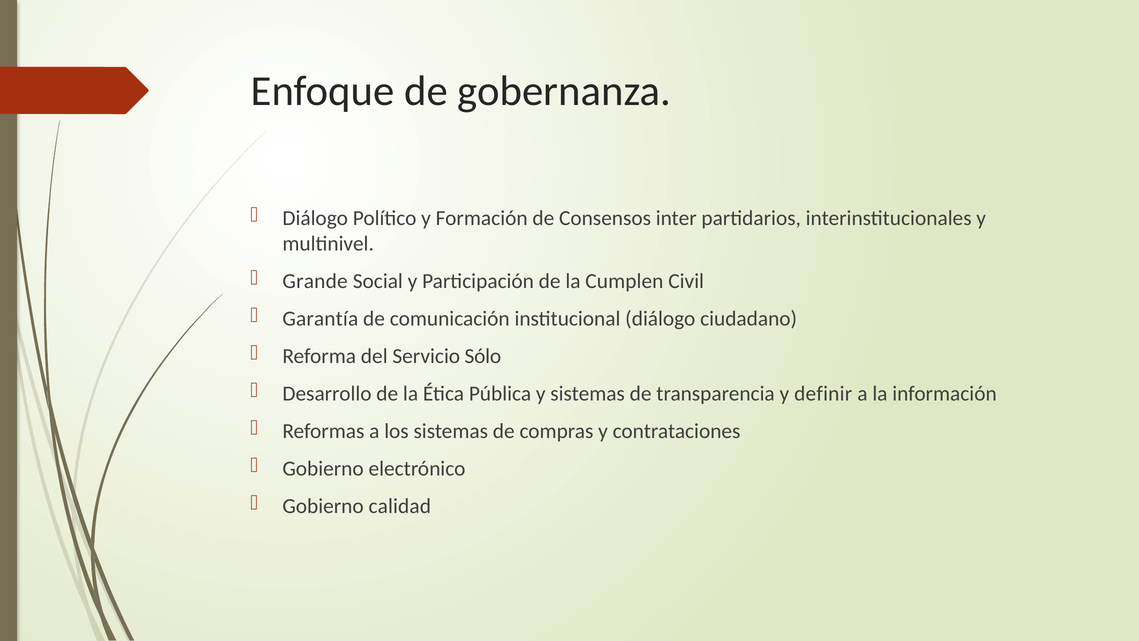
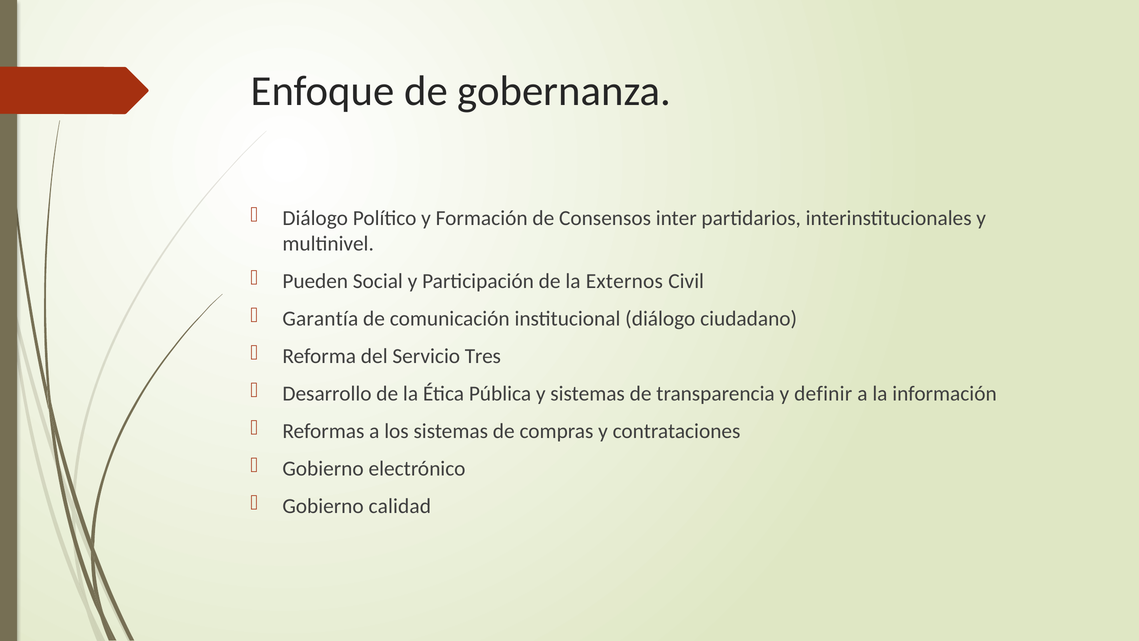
Grande: Grande -> Pueden (315, 281)
Cumplen: Cumplen -> Externos (624, 281)
Sólo: Sólo -> Tres (483, 356)
